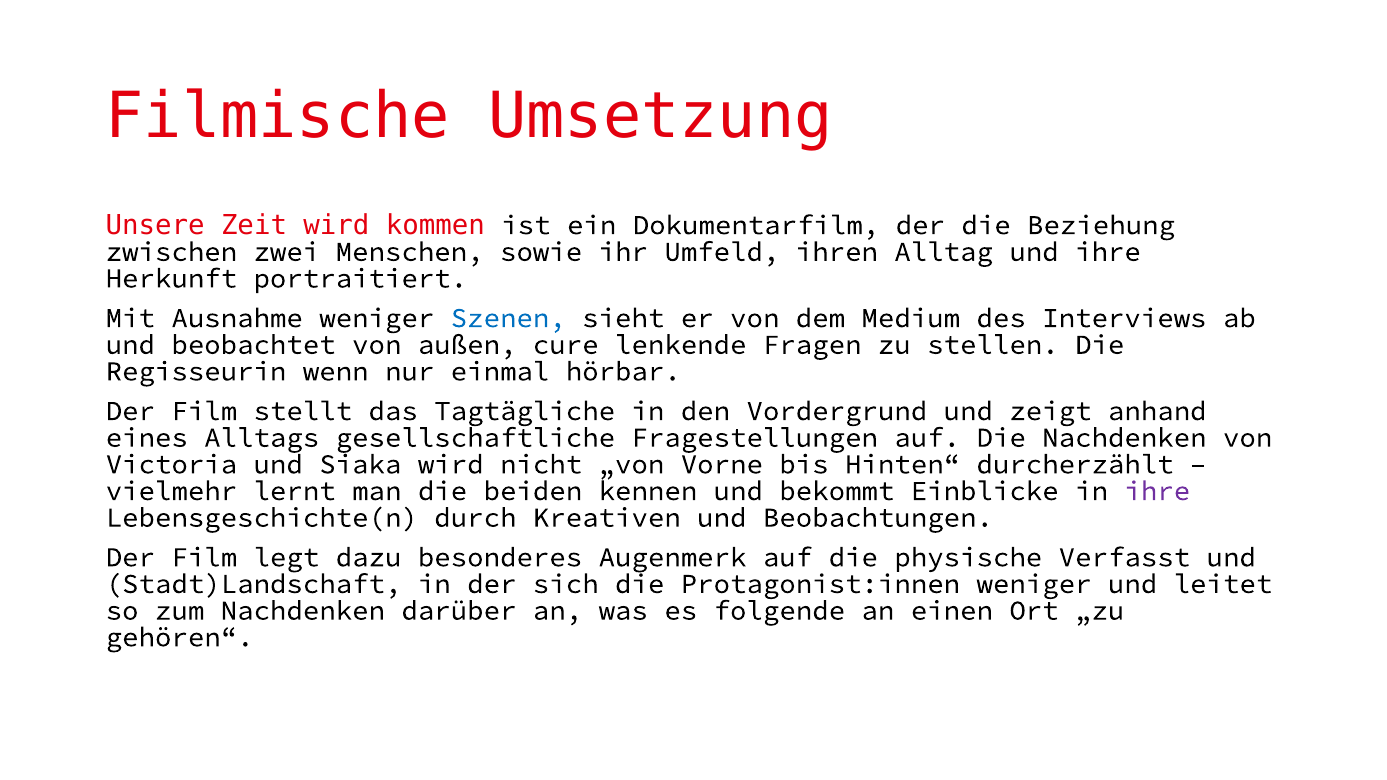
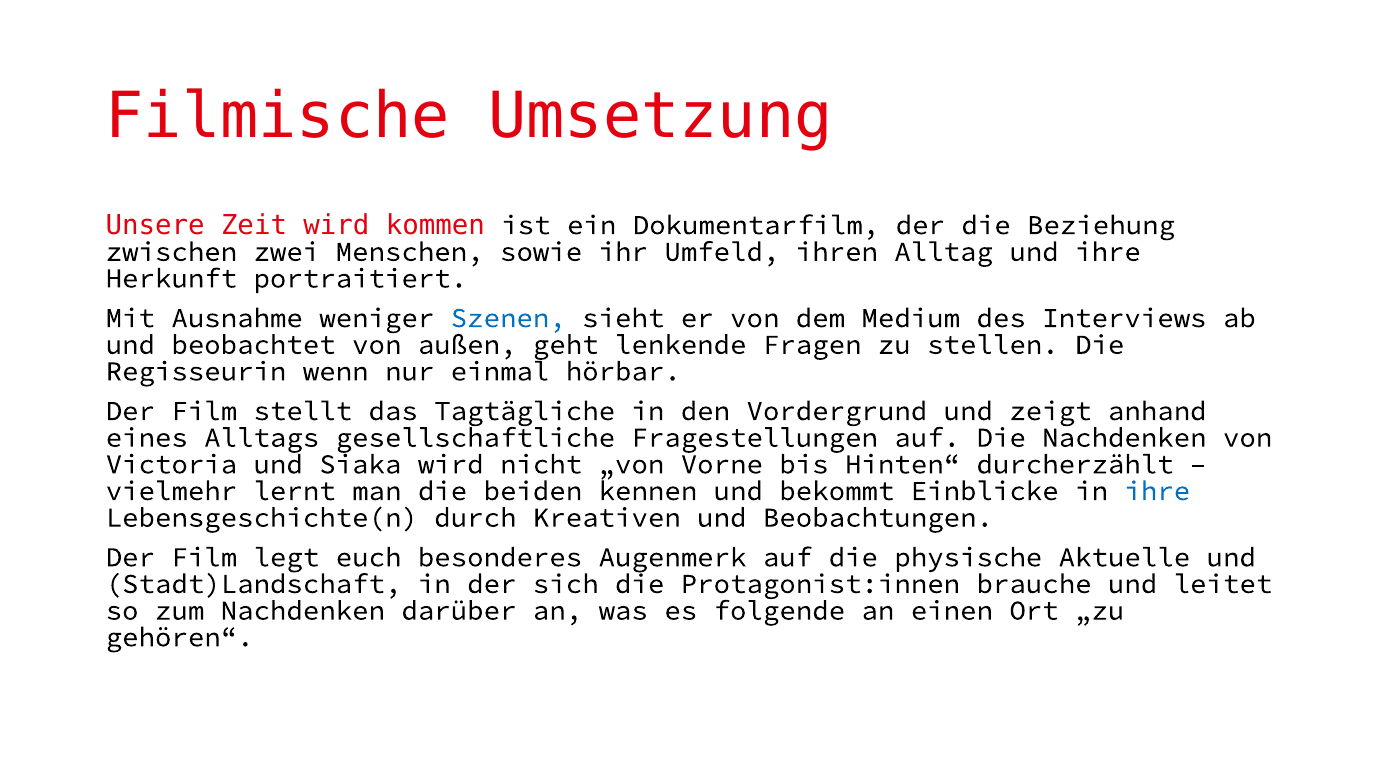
cure: cure -> geht (566, 345)
ihre colour: purple -> blue (1157, 491)
dazu: dazu -> euch (369, 557)
Verfasst: Verfasst -> Aktuelle (1124, 557)
Protagonist:innen weniger: weniger -> brauche (1034, 584)
